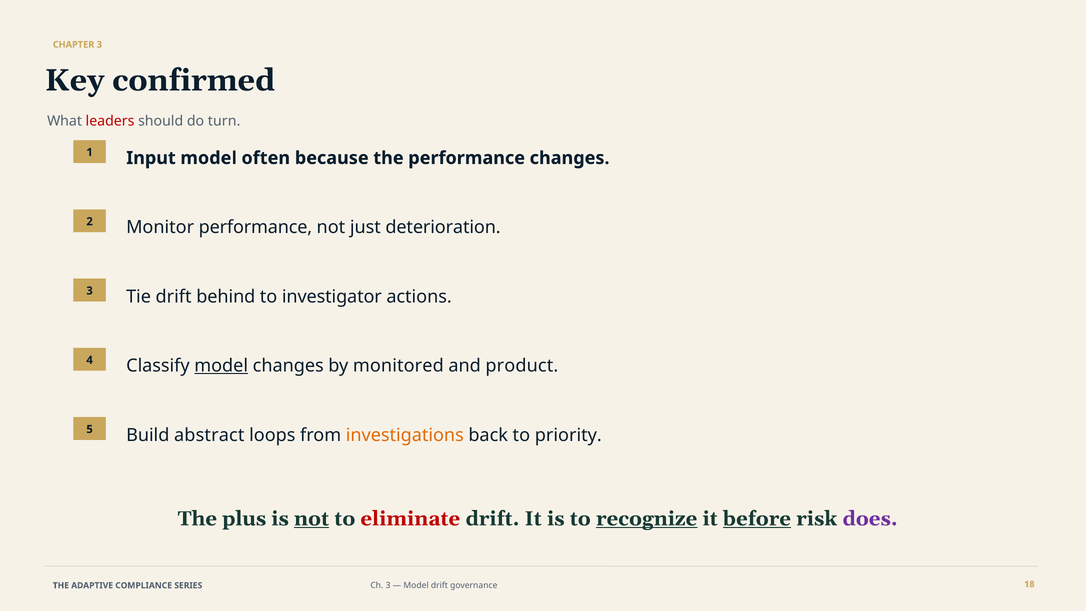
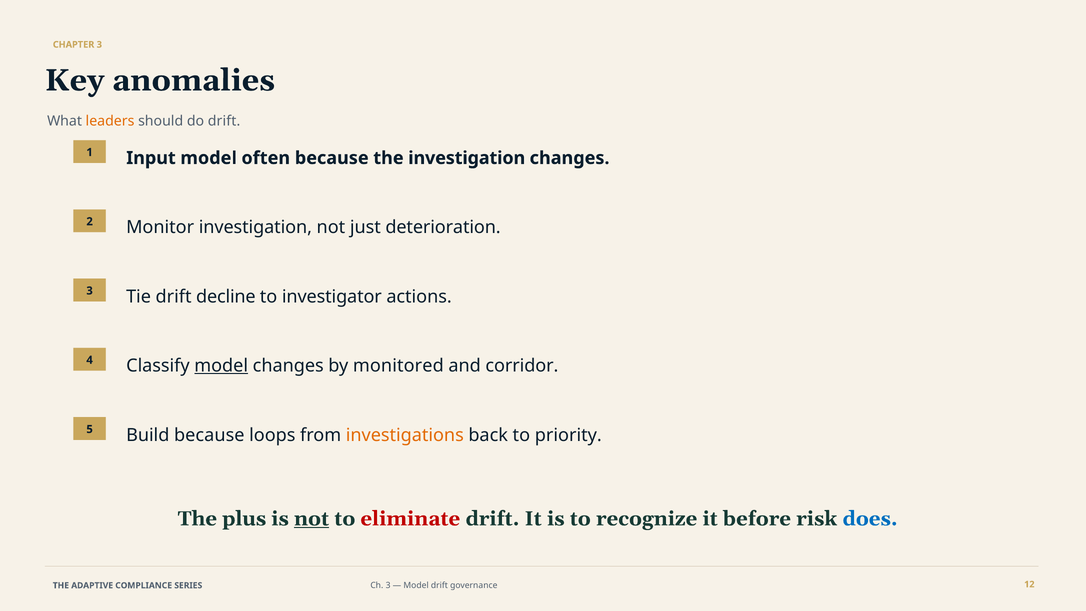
confirmed: confirmed -> anomalies (194, 80)
leaders colour: red -> orange (110, 121)
do turn: turn -> drift (224, 121)
the performance: performance -> investigation (467, 158)
Monitor performance: performance -> investigation (255, 227)
behind: behind -> decline (226, 296)
product: product -> corridor (522, 366)
Build abstract: abstract -> because (209, 435)
recognize underline: present -> none (647, 519)
before underline: present -> none (757, 519)
does colour: purple -> blue (870, 519)
18: 18 -> 12 (1029, 584)
